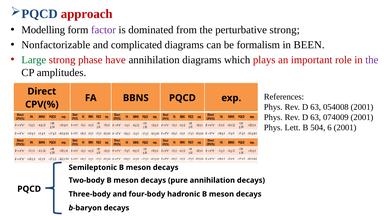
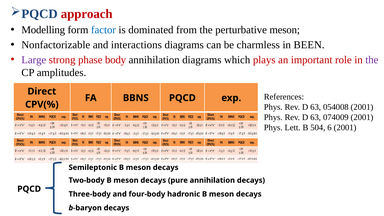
factor colour: purple -> blue (103, 30)
perturbative strong: strong -> meson (285, 30)
complicated: complicated -> interactions (136, 45)
formalism: formalism -> charmless (258, 45)
Large colour: green -> purple (34, 60)
have: have -> body (116, 60)
